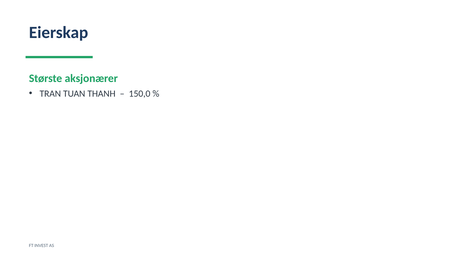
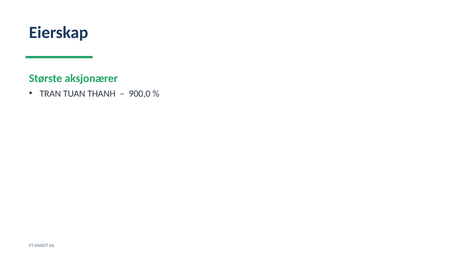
150,0: 150,0 -> 900,0 (140, 94)
